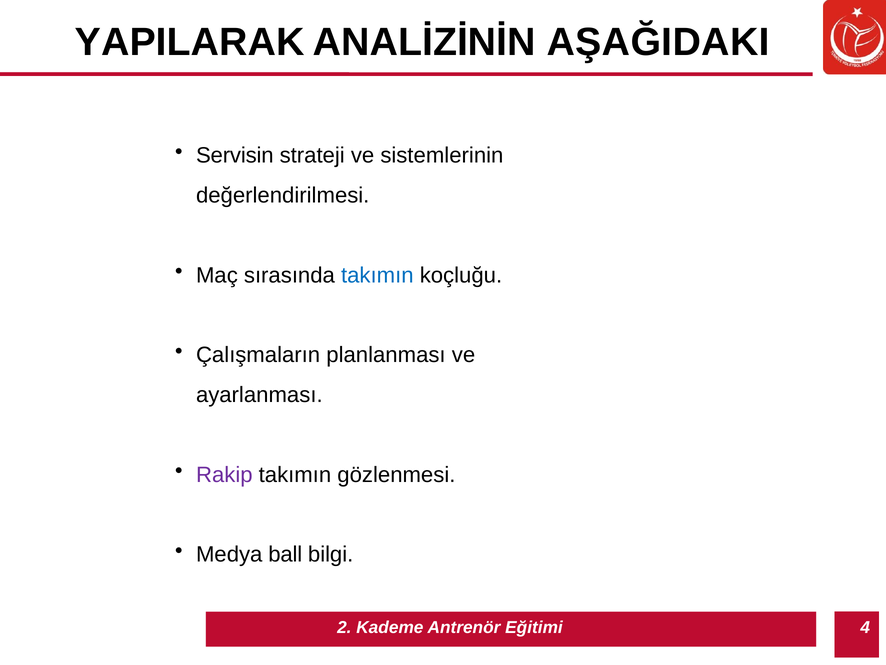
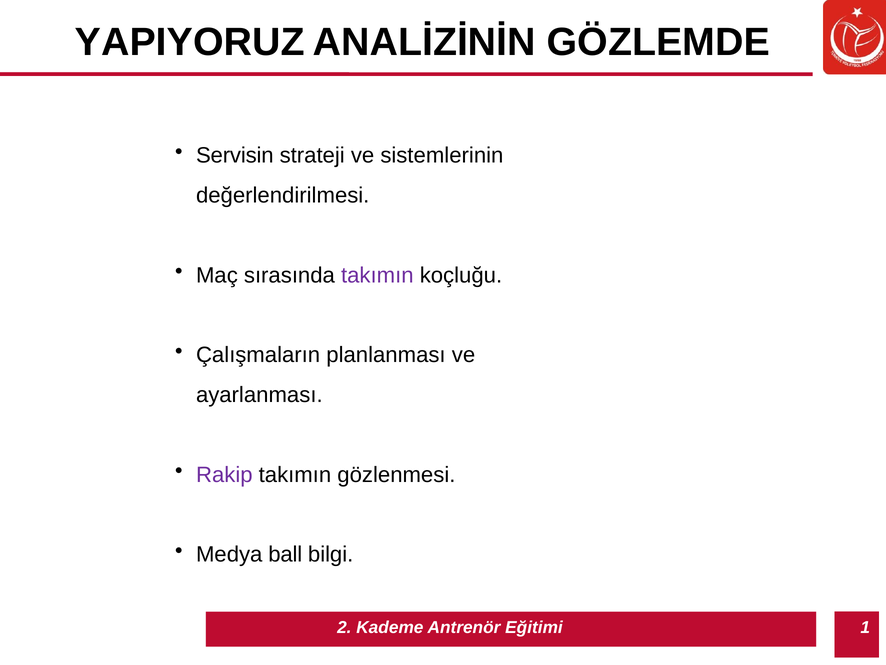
YAPILARAK: YAPILARAK -> YAPIYORUZ (190, 42)
AŞAĞIDAKI: AŞAĞIDAKI -> GÖZLEMDE (658, 42)
takımın colour: blue -> purple (377, 275)
4: 4 -> 1 (865, 627)
